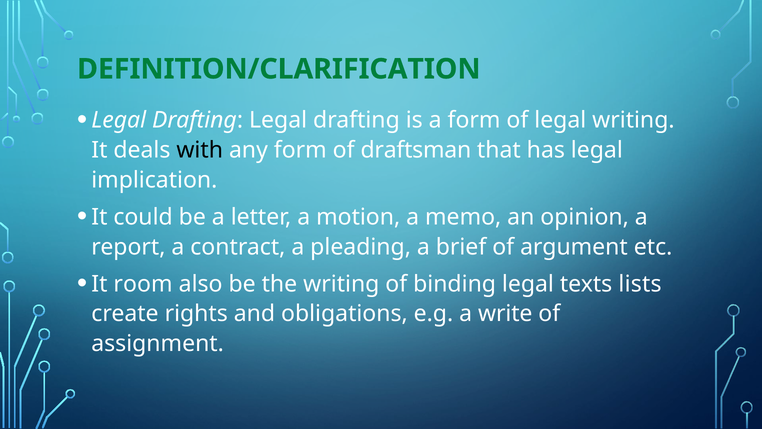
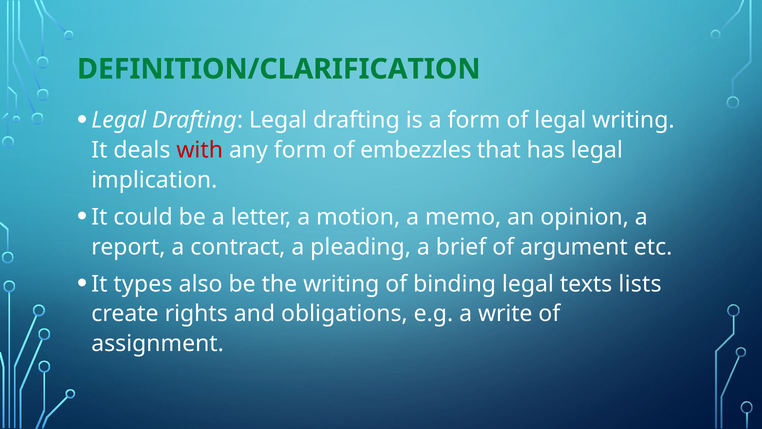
with colour: black -> red (200, 150)
draftsman: draftsman -> embezzles (416, 150)
room: room -> types (143, 284)
